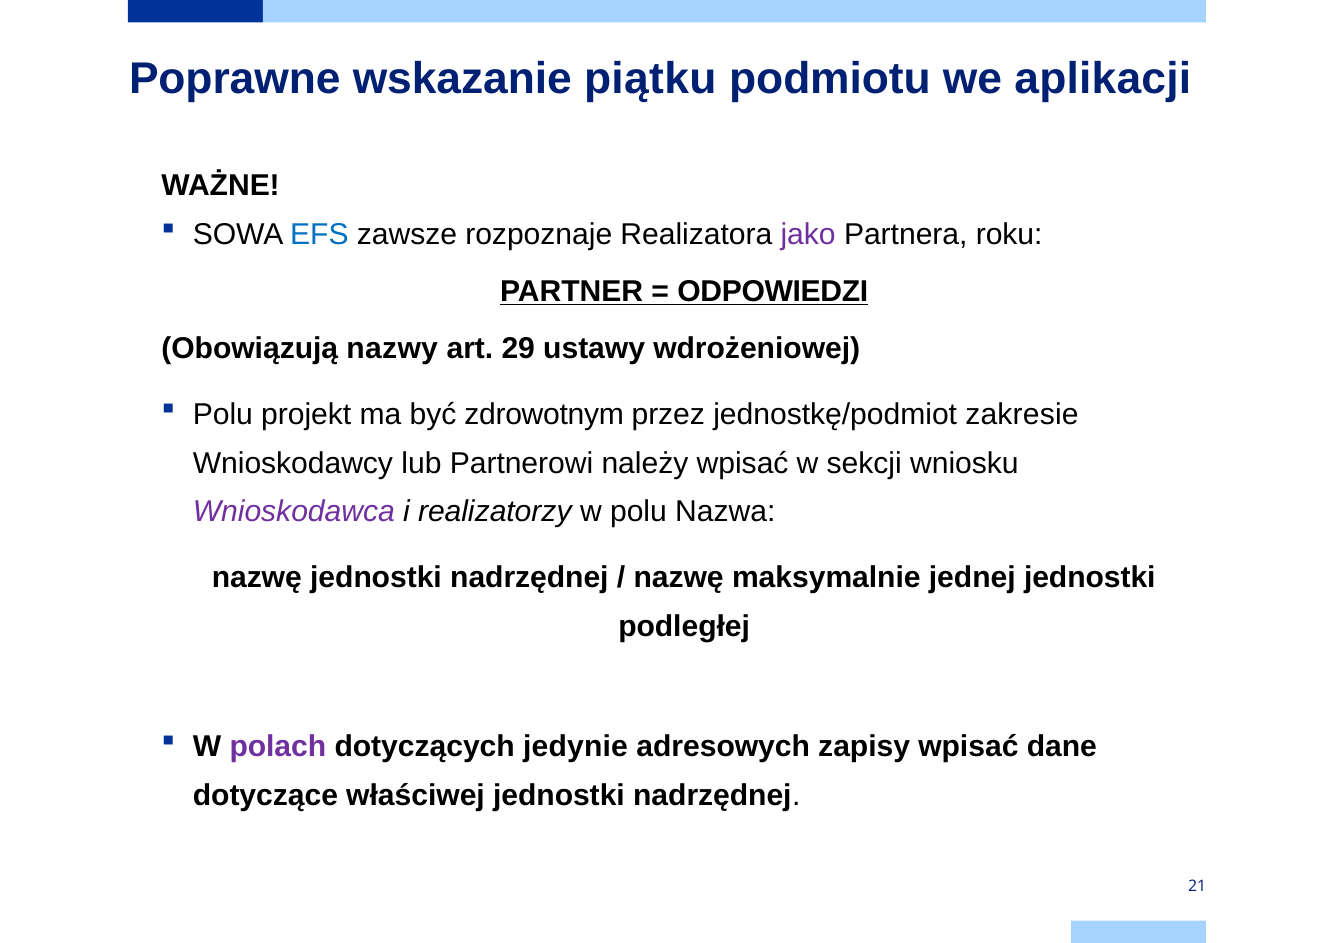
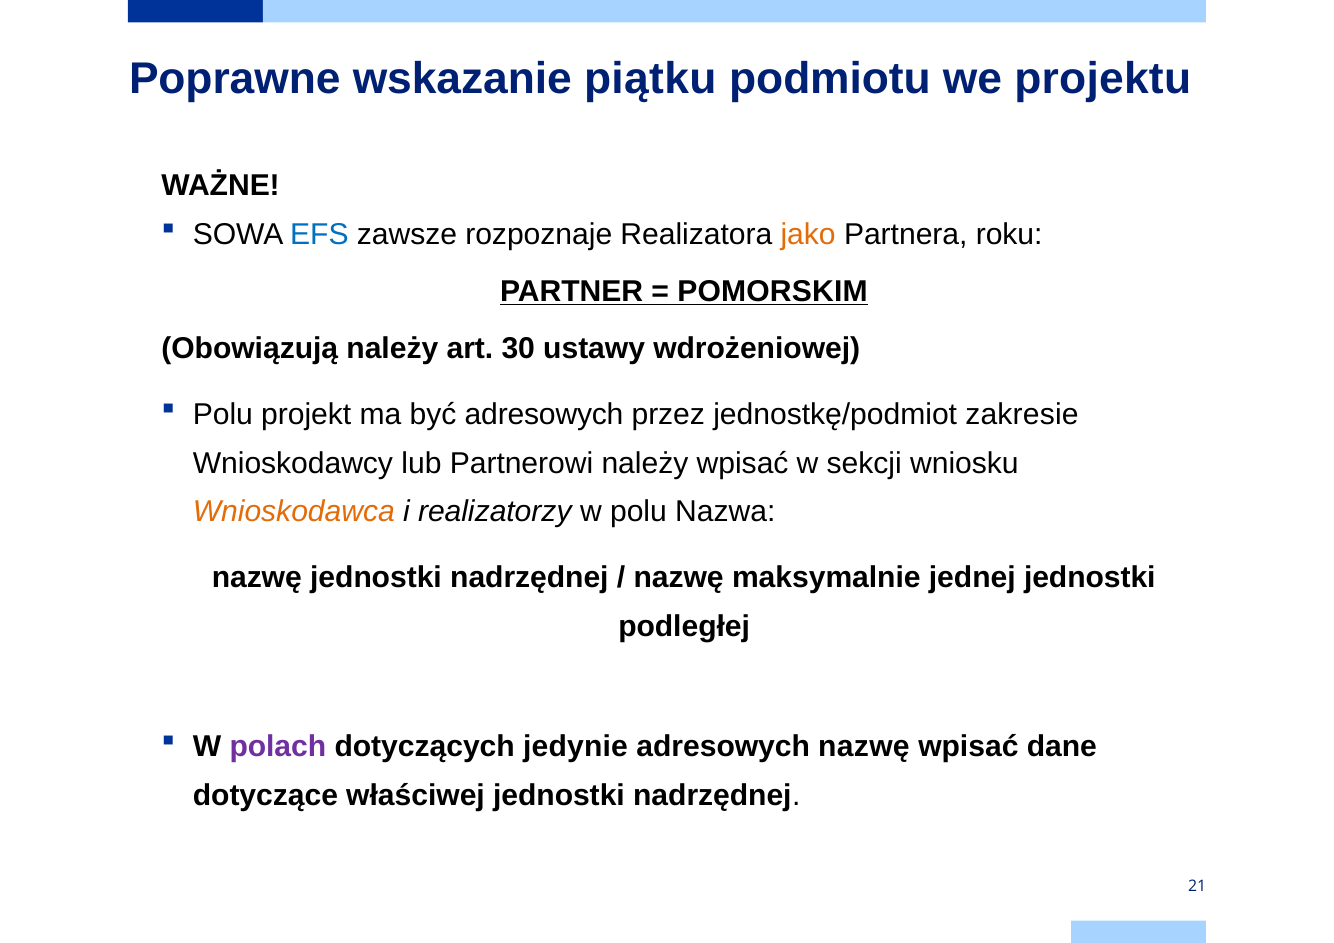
aplikacji: aplikacji -> projektu (1103, 78)
jako colour: purple -> orange (808, 234)
ODPOWIEDZI: ODPOWIEDZI -> POMORSKIM (773, 291)
Obowiązują nazwy: nazwy -> należy (392, 349)
29: 29 -> 30 (518, 349)
być zdrowotnym: zdrowotnym -> adresowych (544, 415)
Wnioskodawca colour: purple -> orange (294, 512)
adresowych zapisy: zapisy -> nazwę (864, 747)
